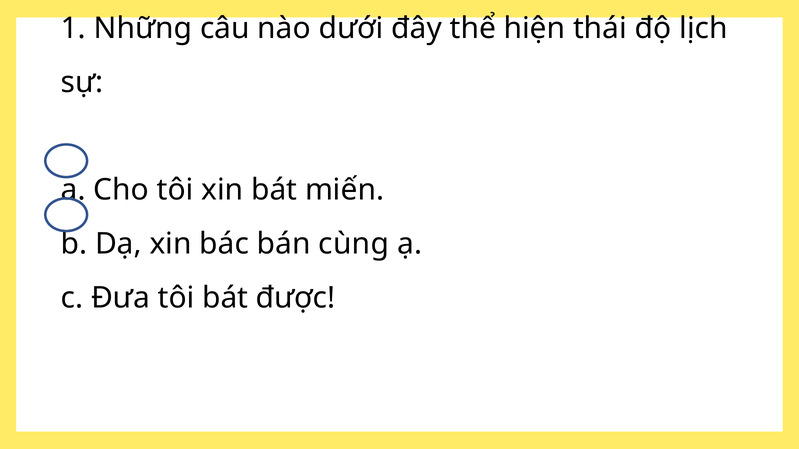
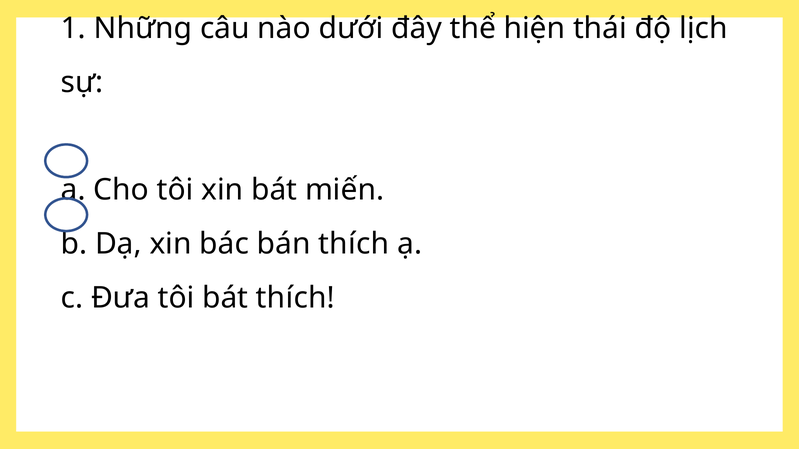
bán cùng: cùng -> thích (354, 244)
bát được: được -> thích (295, 298)
